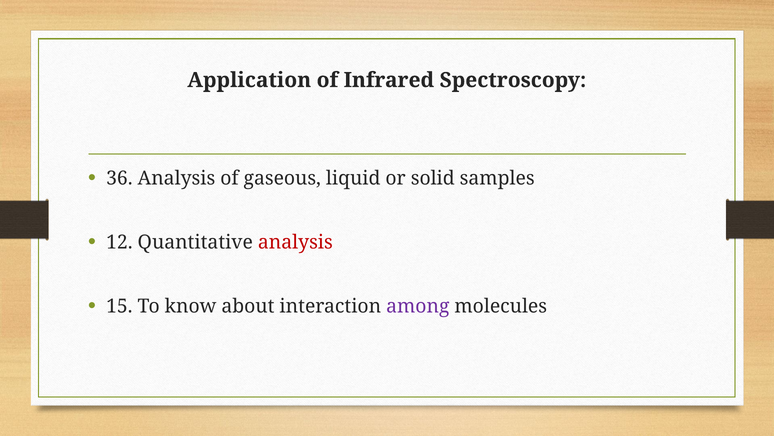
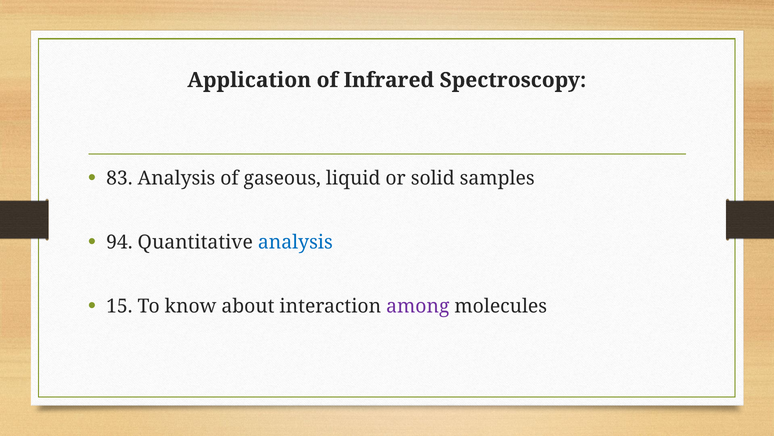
36: 36 -> 83 (119, 178)
12: 12 -> 94 (119, 242)
analysis colour: red -> blue (295, 242)
